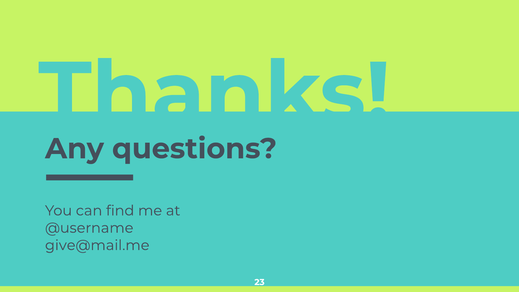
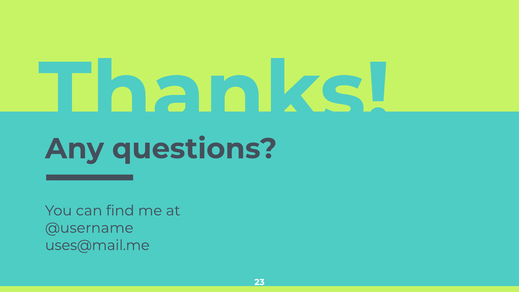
give@mail.me: give@mail.me -> uses@mail.me (97, 245)
